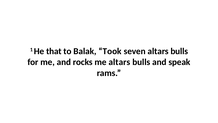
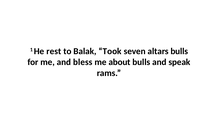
that: that -> rest (54, 51)
rocks: rocks -> bless (83, 62)
me altars: altars -> about (119, 62)
